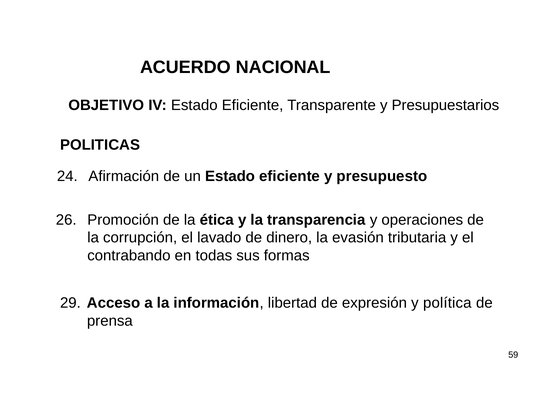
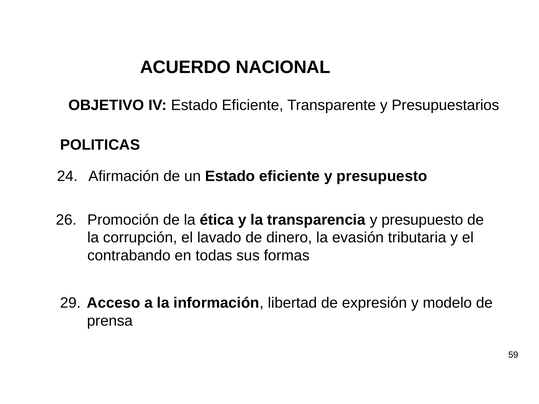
transparencia y operaciones: operaciones -> presupuesto (422, 220)
política: política -> modelo (447, 303)
